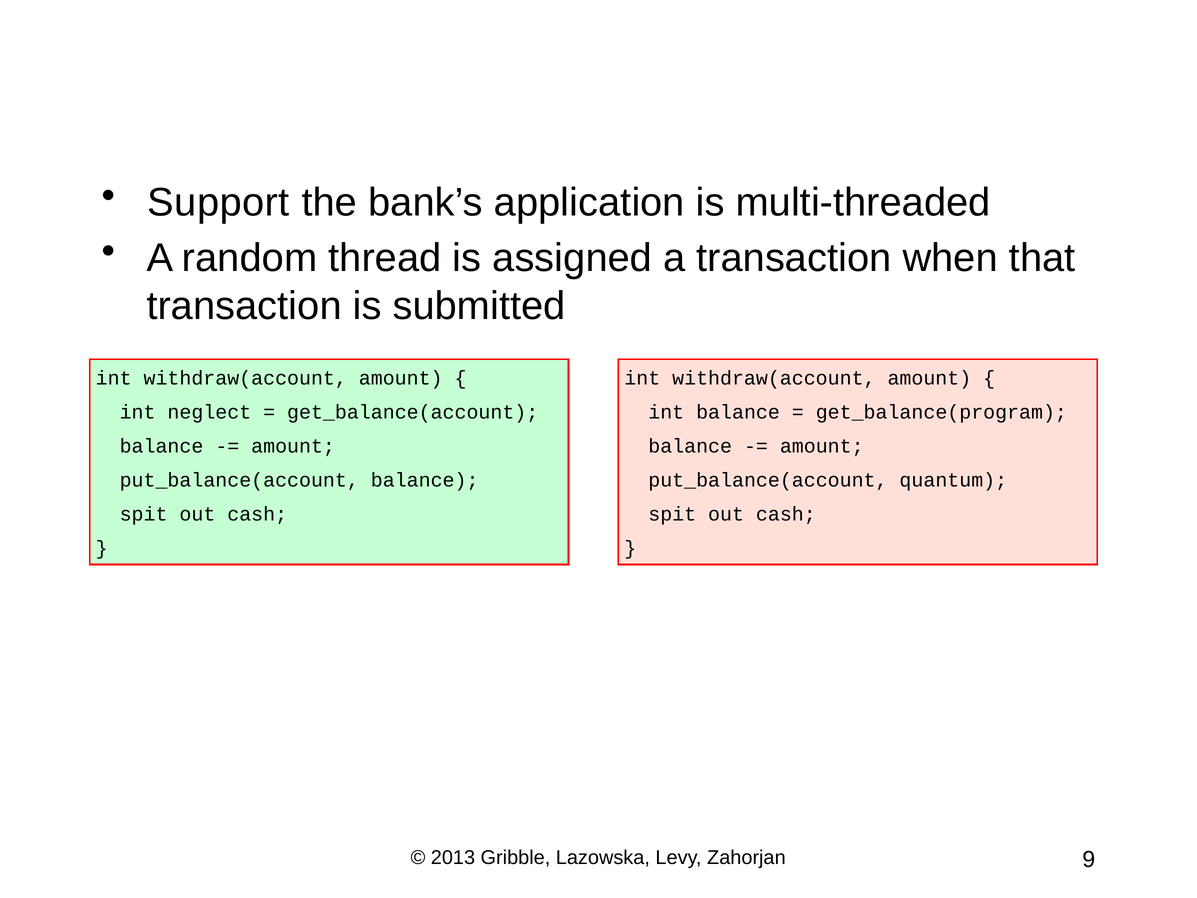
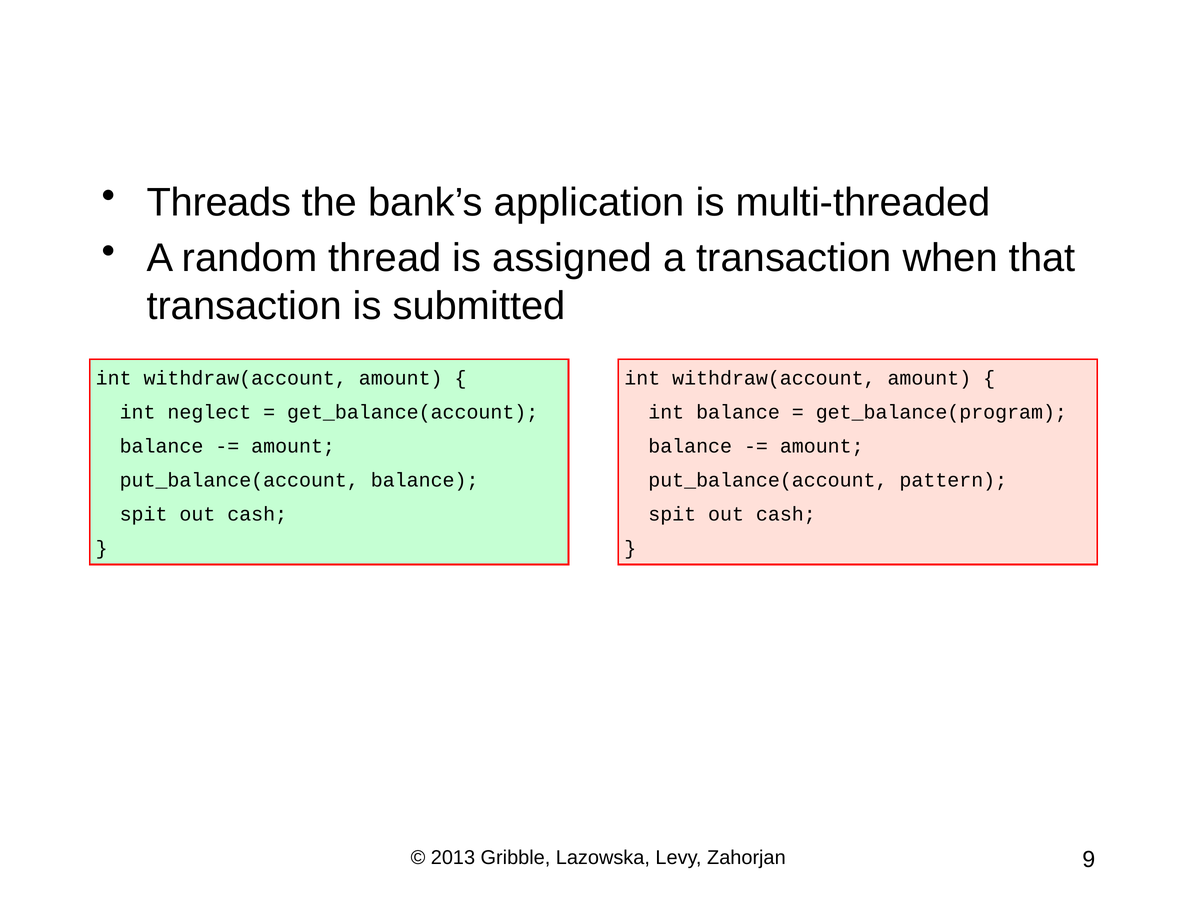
Support: Support -> Threads (219, 202)
quantum: quantum -> pattern (953, 480)
